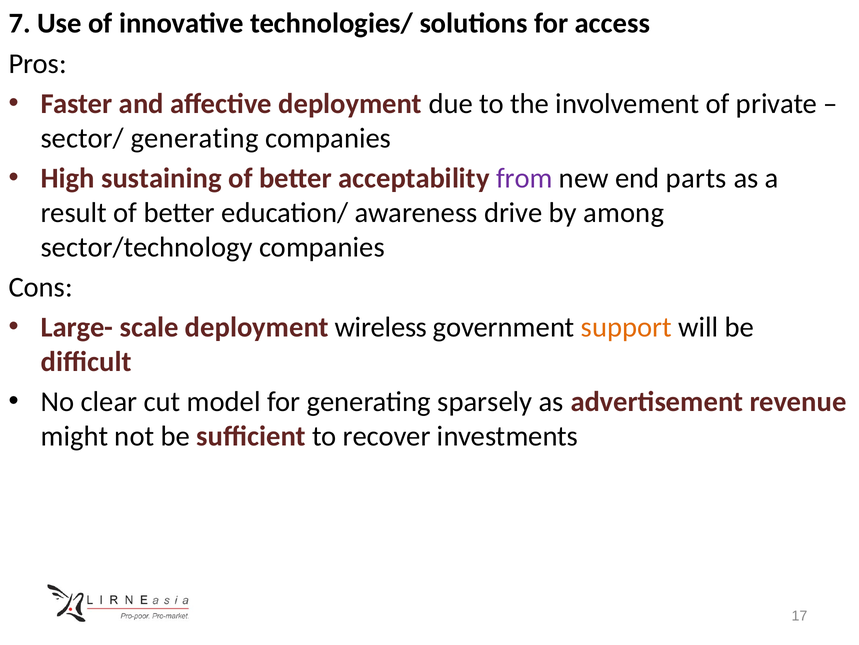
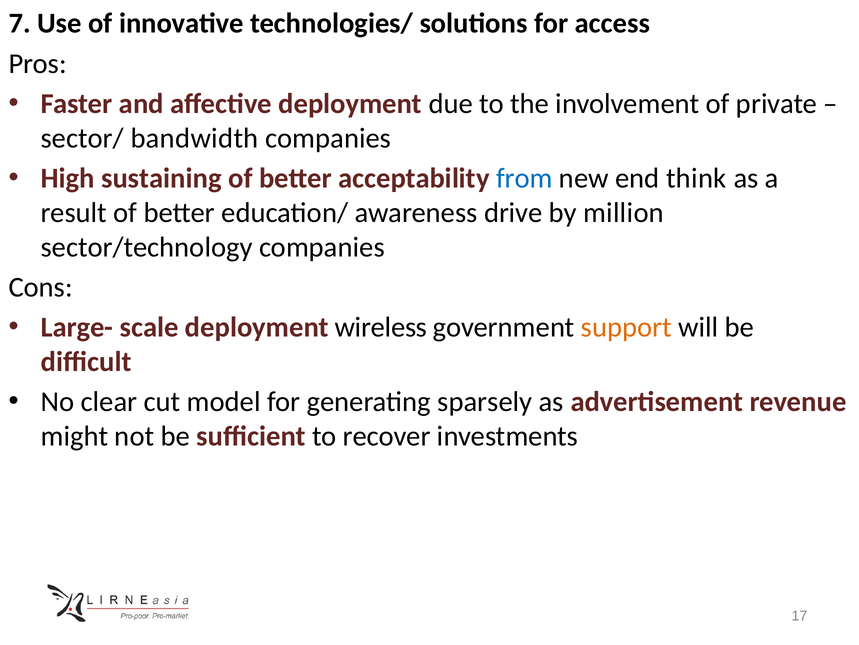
sector/ generating: generating -> bandwidth (195, 138)
from colour: purple -> blue (525, 178)
parts: parts -> think (696, 178)
among: among -> million (624, 212)
